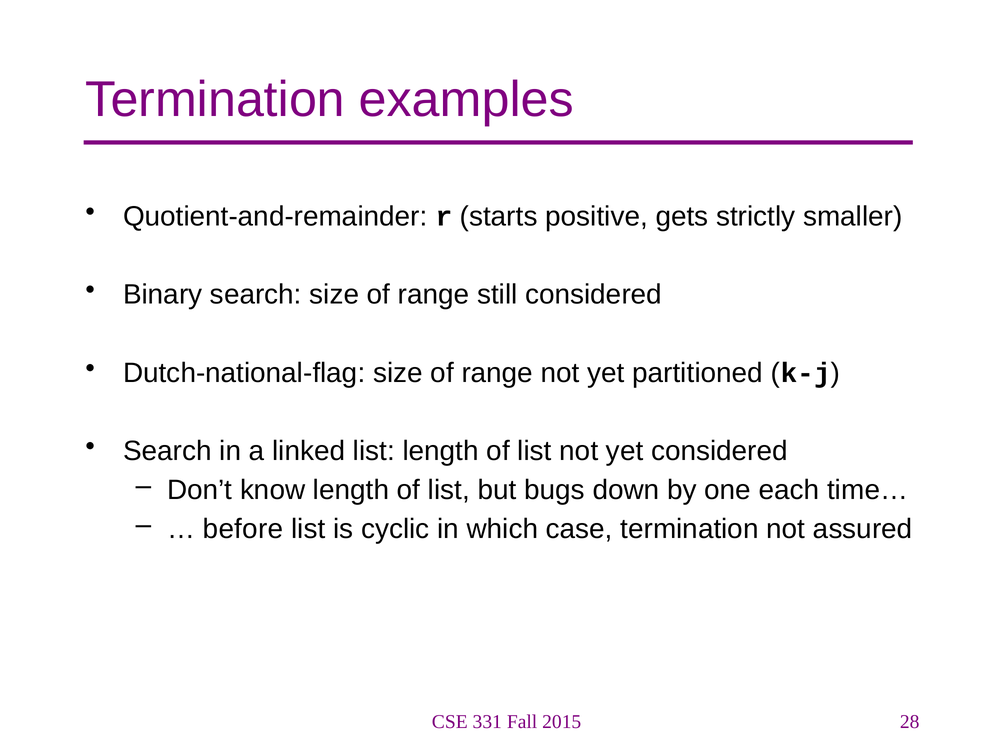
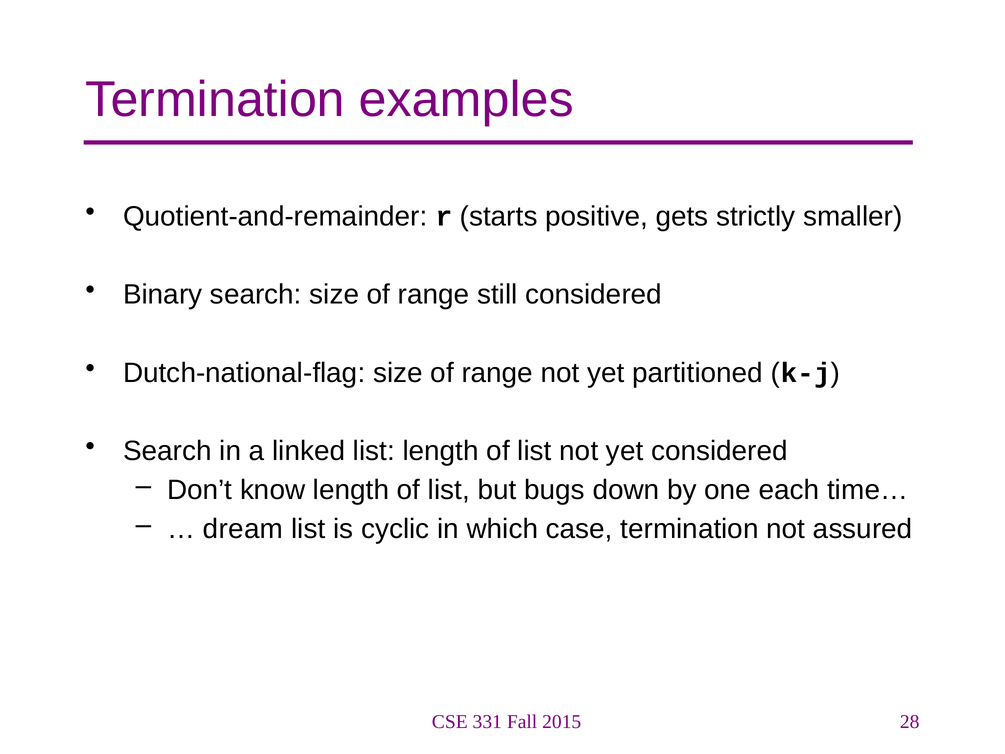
before: before -> dream (243, 529)
